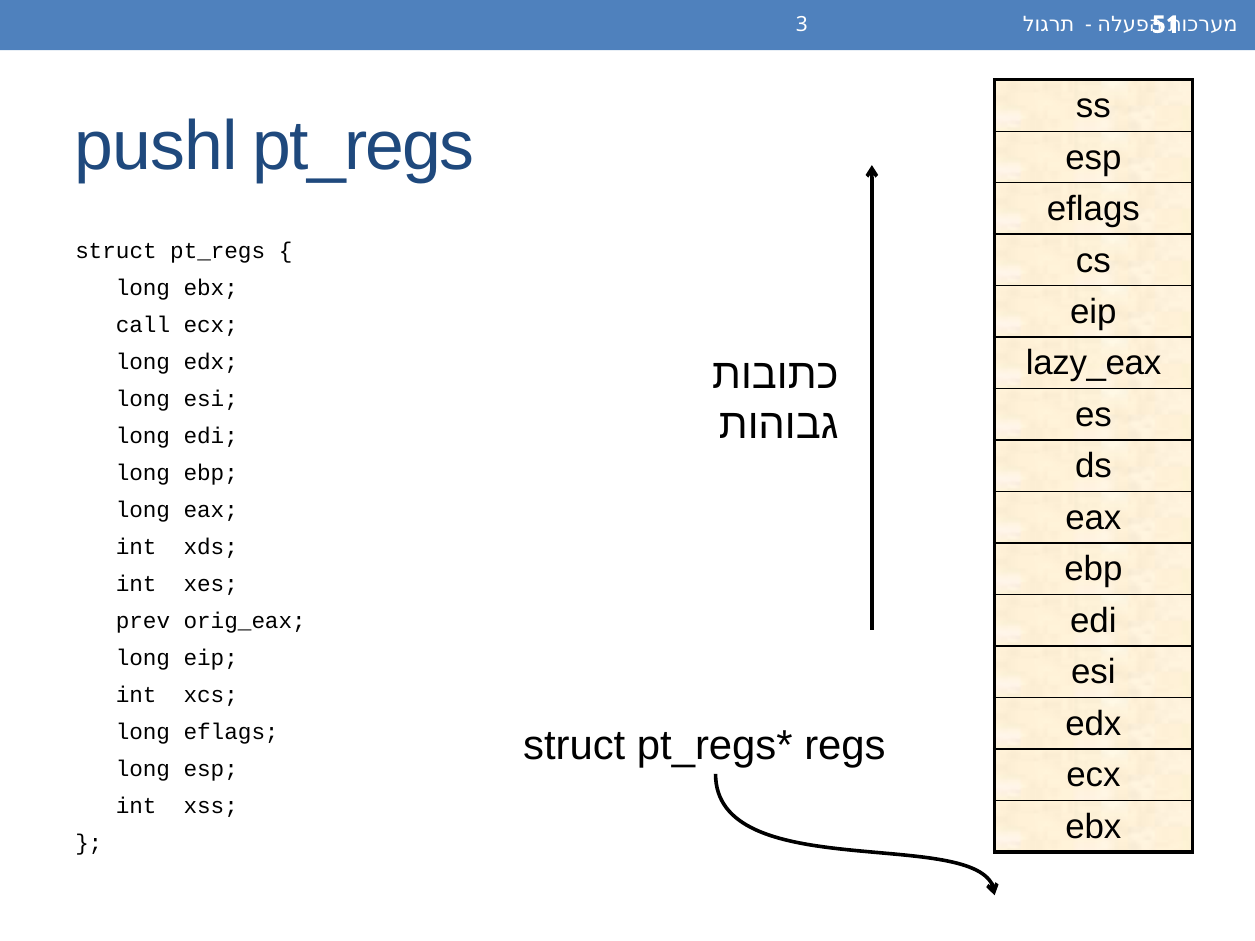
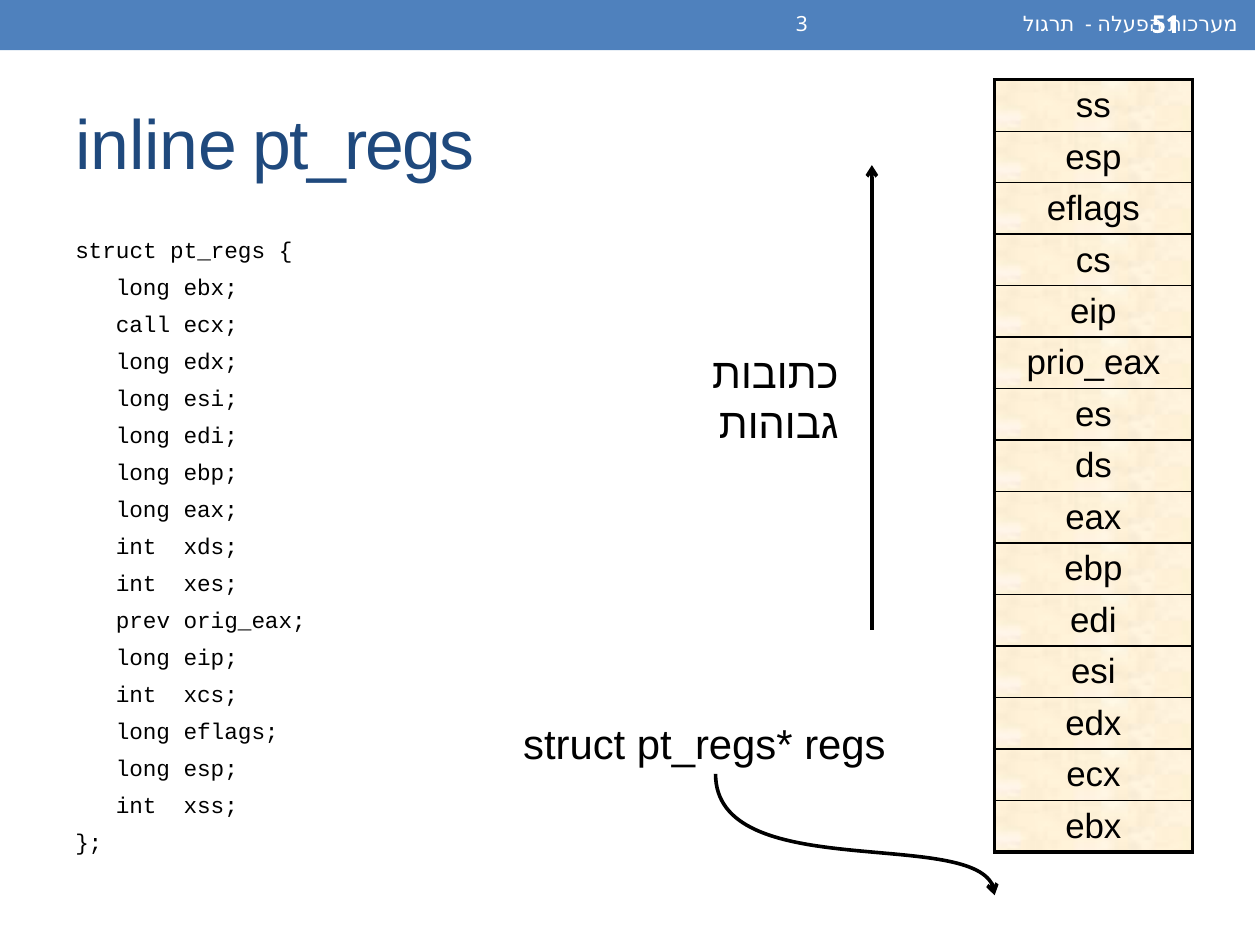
pushl: pushl -> inline (156, 146)
lazy_eax: lazy_eax -> prio_eax (1093, 364)
